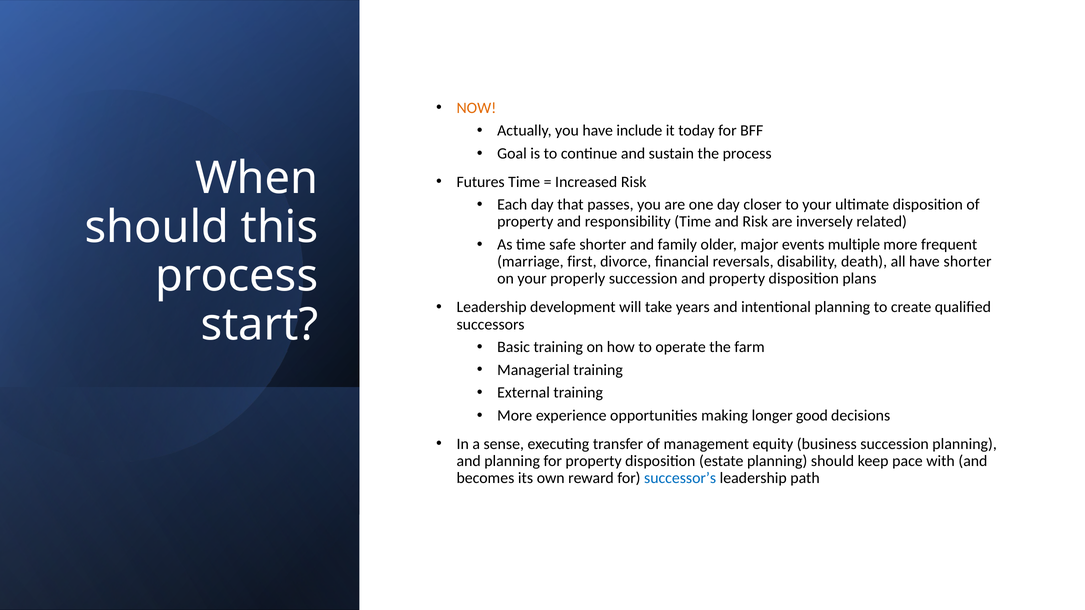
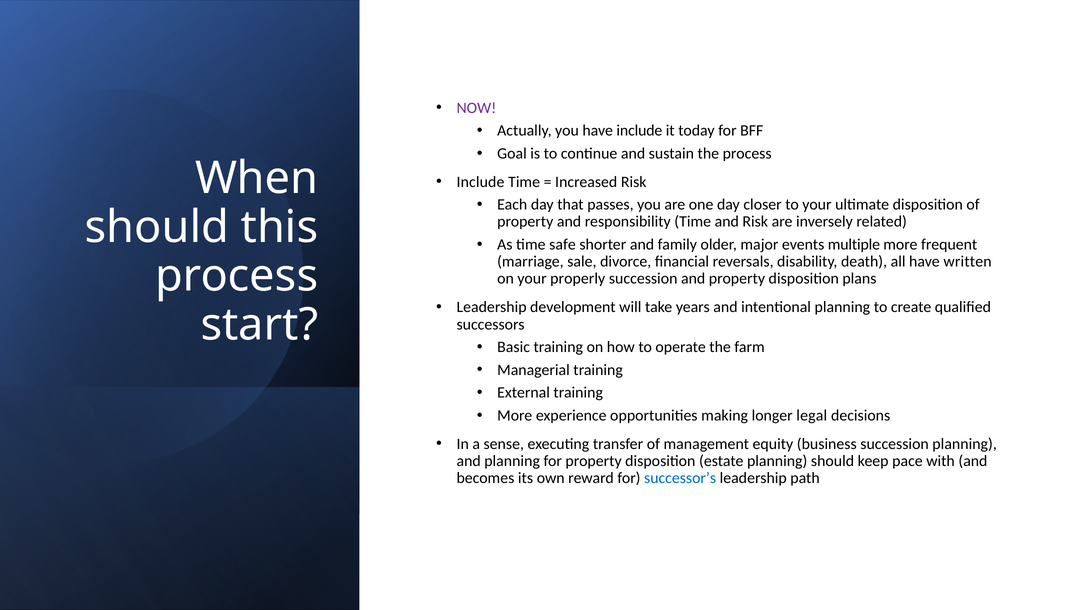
NOW colour: orange -> purple (476, 108)
Futures: Futures -> Include (480, 182)
first: first -> sale (582, 262)
have shorter: shorter -> written (968, 262)
good: good -> legal (812, 416)
